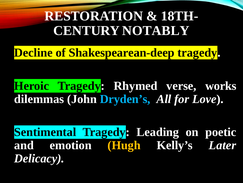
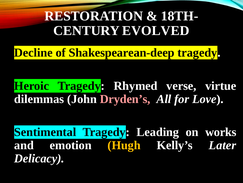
NOTABLY: NOTABLY -> EVOLVED (156, 31)
works: works -> virtue (221, 85)
Dryden’s colour: light blue -> pink (125, 99)
poetic: poetic -> works (221, 132)
